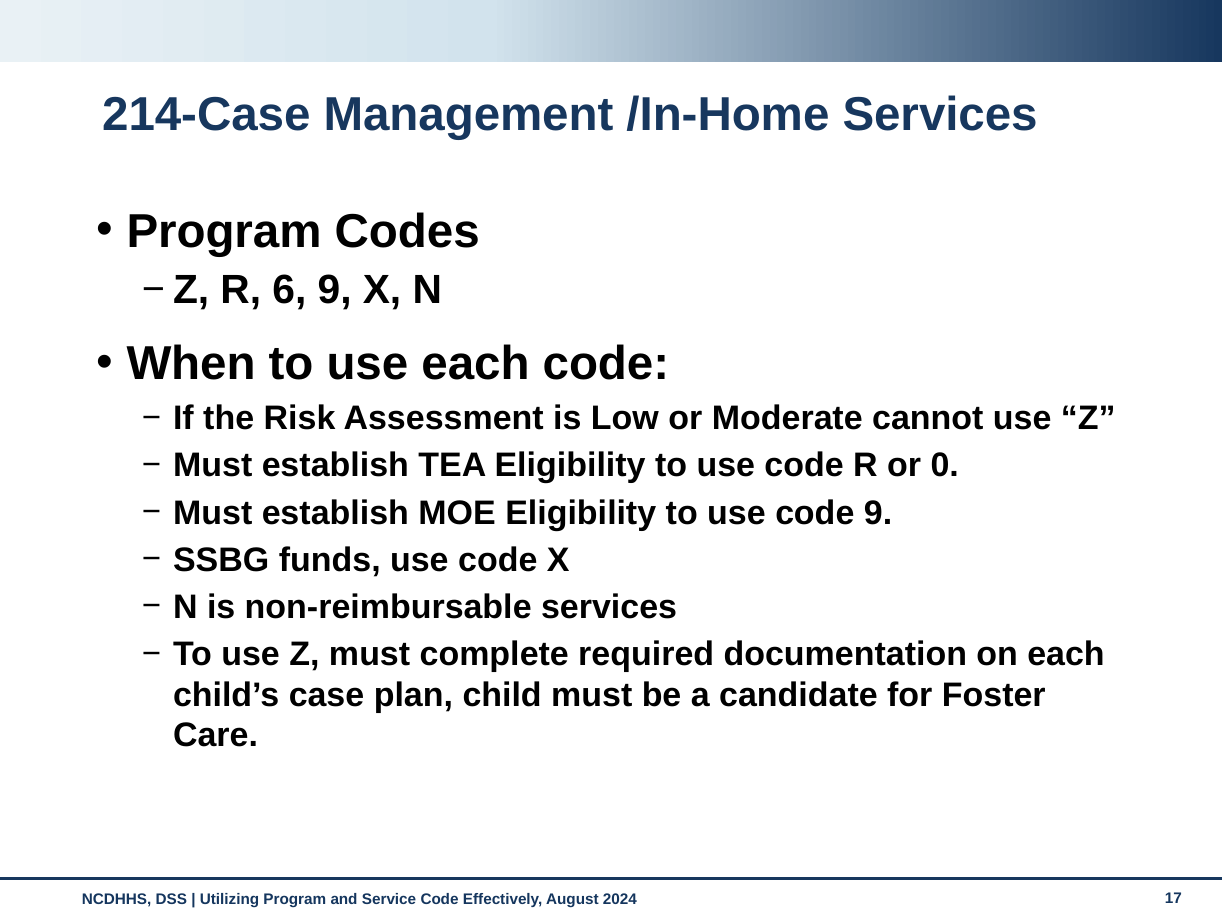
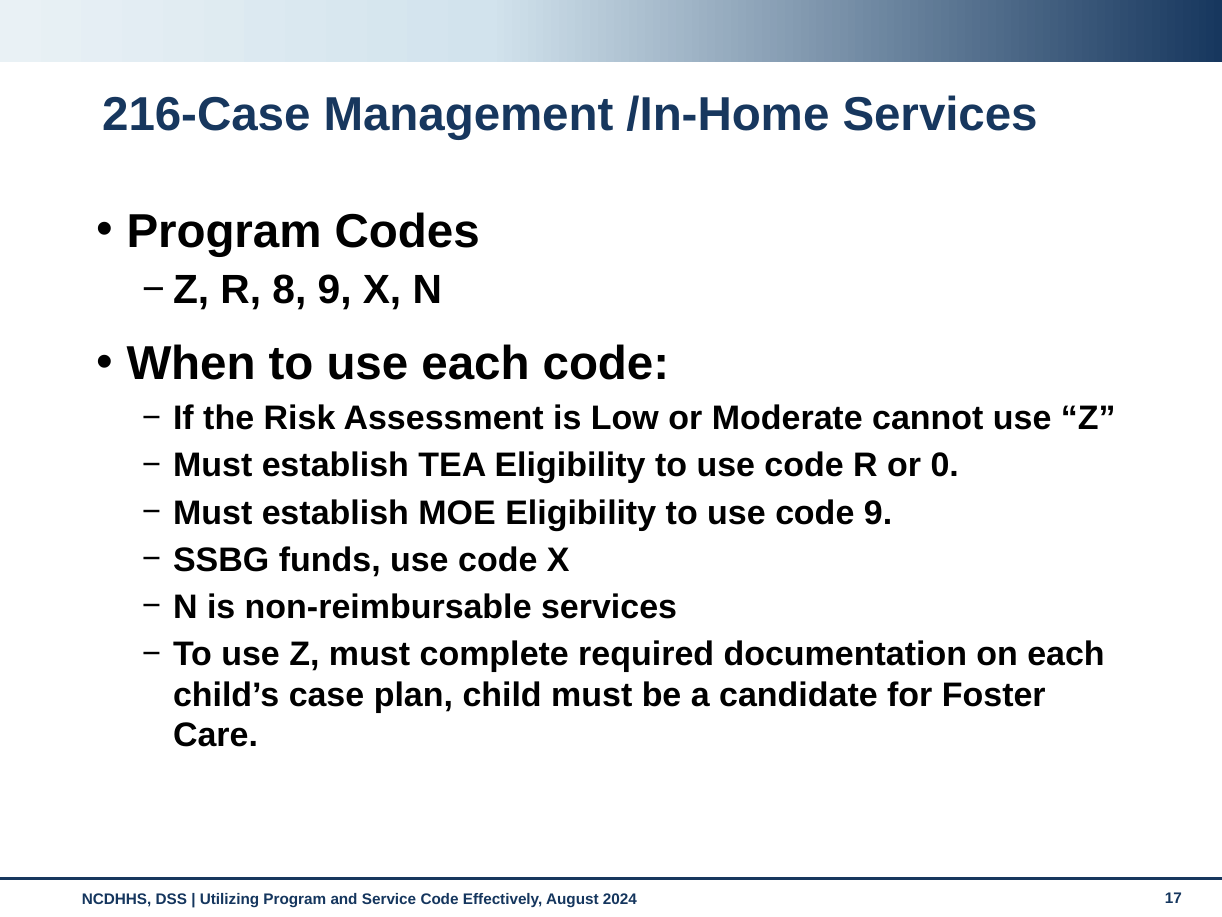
214-Case: 214-Case -> 216-Case (206, 115)
6: 6 -> 8 (289, 290)
